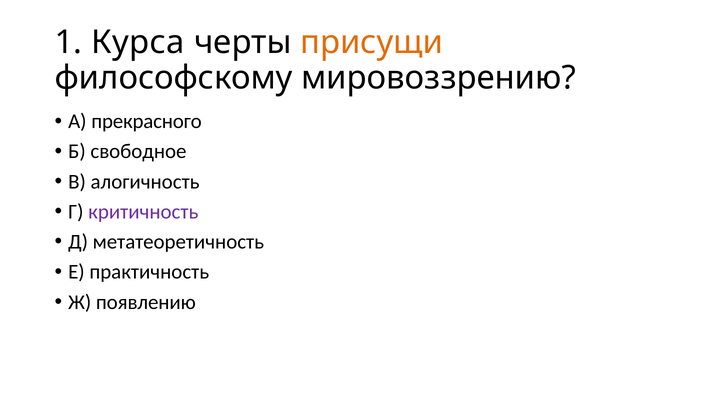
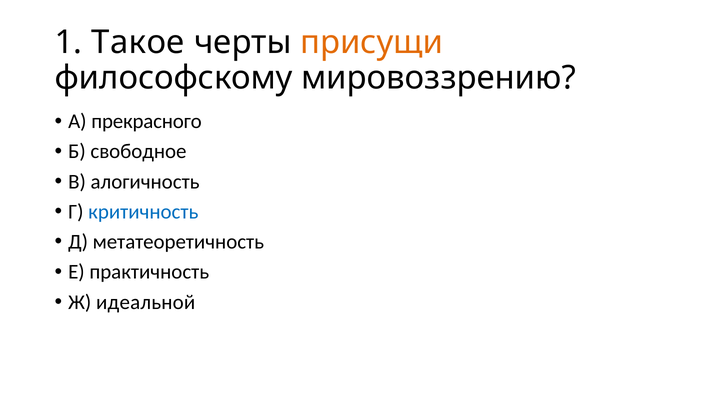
Курса: Курса -> Такое (138, 43)
критичность colour: purple -> blue (143, 212)
появлению: появлению -> идеальной (146, 302)
